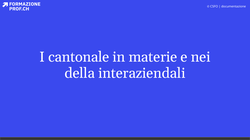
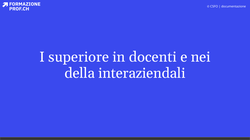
cantonale: cantonale -> superiore (79, 57)
materie: materie -> docenti (153, 57)
